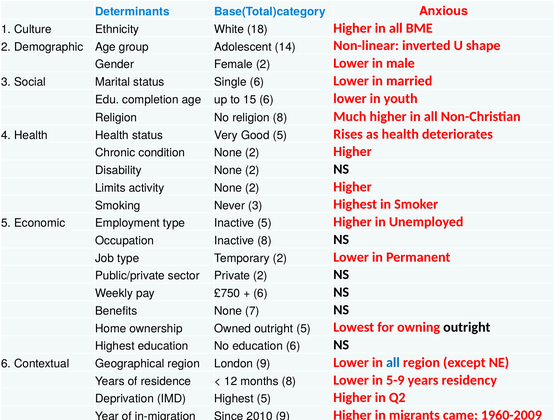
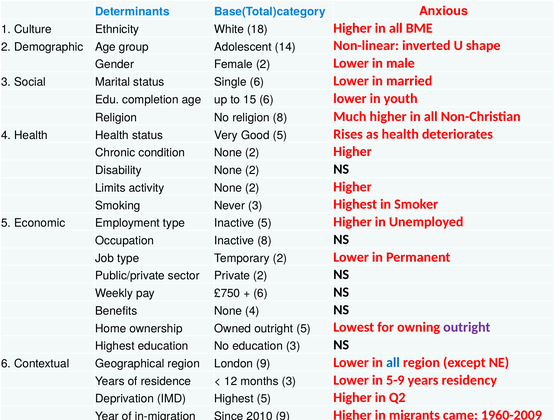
None 7: 7 -> 4 (252, 311)
outright colour: black -> purple (467, 327)
education 6: 6 -> 3 (293, 346)
months 8: 8 -> 3 (289, 381)
